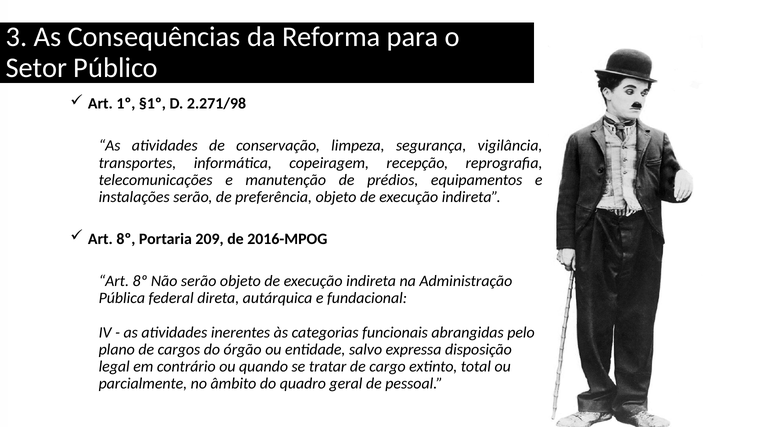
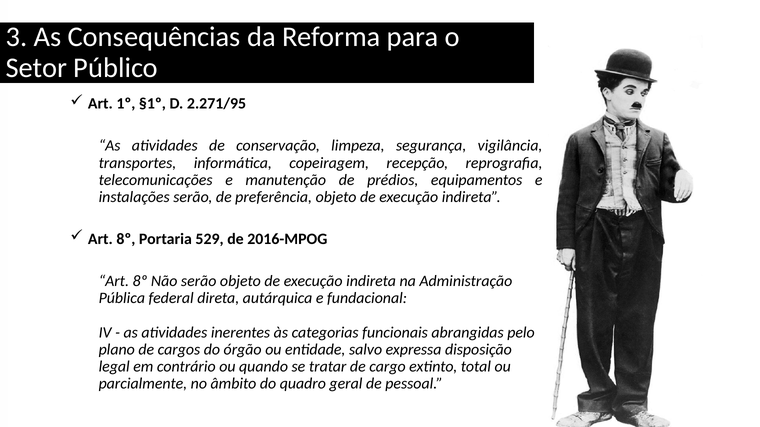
2.271/98: 2.271/98 -> 2.271/95 (217, 104)
209: 209 -> 529 (210, 239)
